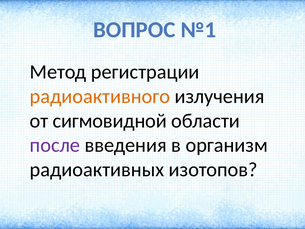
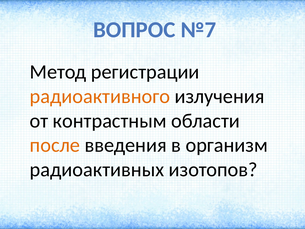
№1: №1 -> №7 (198, 30)
сигмовидной: сигмовидной -> контрастным (110, 121)
после colour: purple -> orange (55, 145)
